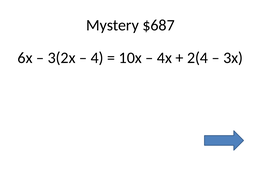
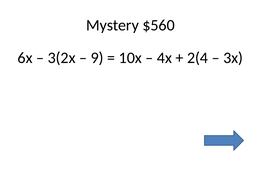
$687: $687 -> $560 (159, 25)
4: 4 -> 9 (97, 58)
